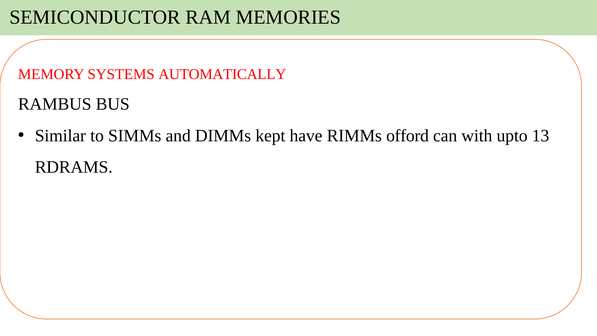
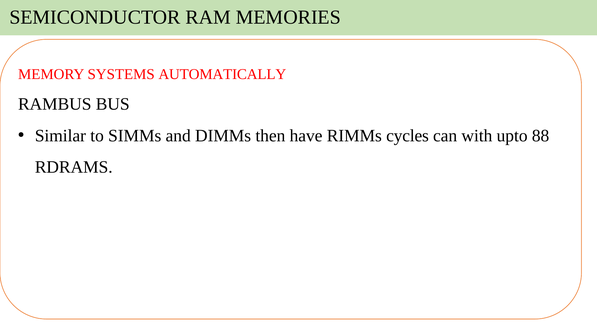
kept: kept -> then (270, 136)
offord: offord -> cycles (408, 136)
13: 13 -> 88 (541, 136)
